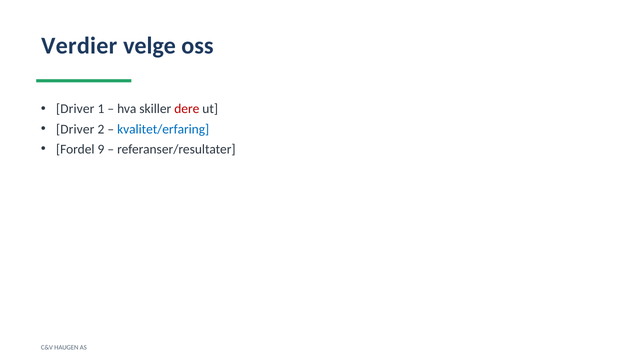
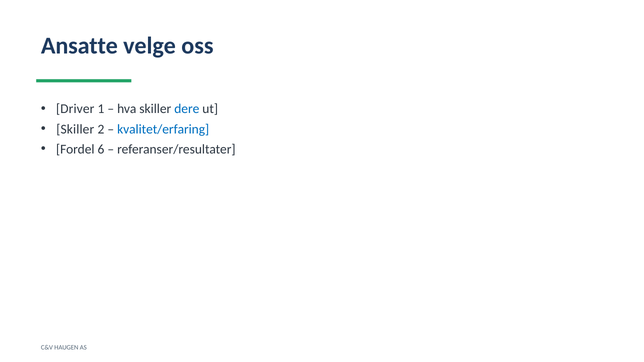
Verdier: Verdier -> Ansatte (79, 46)
dere colour: red -> blue (187, 109)
Driver: Driver -> Skiller (75, 129)
9: 9 -> 6 (101, 149)
